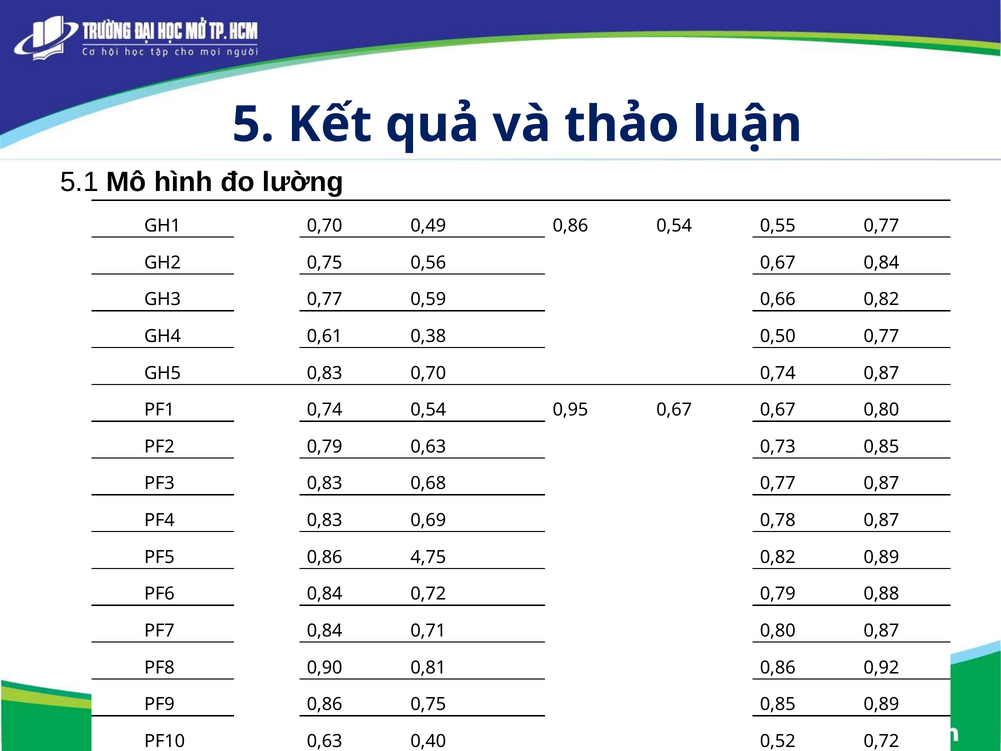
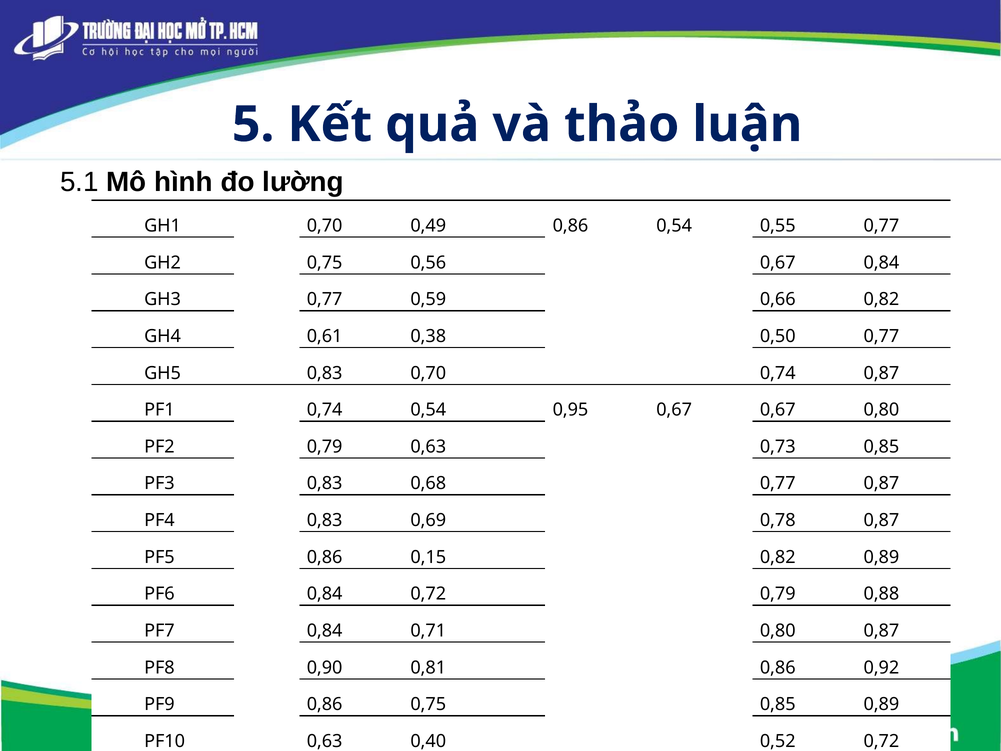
4,75: 4,75 -> 0,15 (428, 557)
